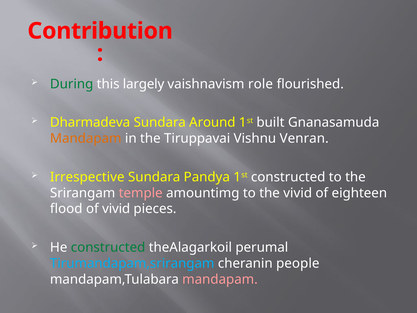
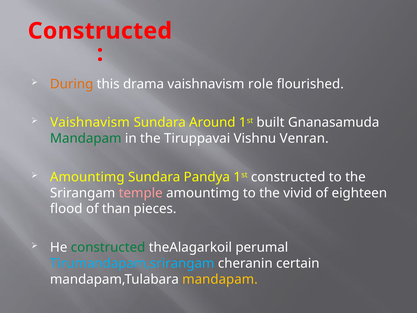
Contribution: Contribution -> Constructed (100, 31)
During colour: green -> orange (72, 84)
largely: largely -> drama (144, 84)
Dharmadeva: Dharmadeva -> Vaishnavism (90, 122)
Mandapam colour: orange -> green (86, 138)
Irrespective: Irrespective -> Amountimg (87, 177)
of vivid: vivid -> than (116, 209)
people: people -> certain (298, 263)
mandapam colour: pink -> yellow (220, 279)
